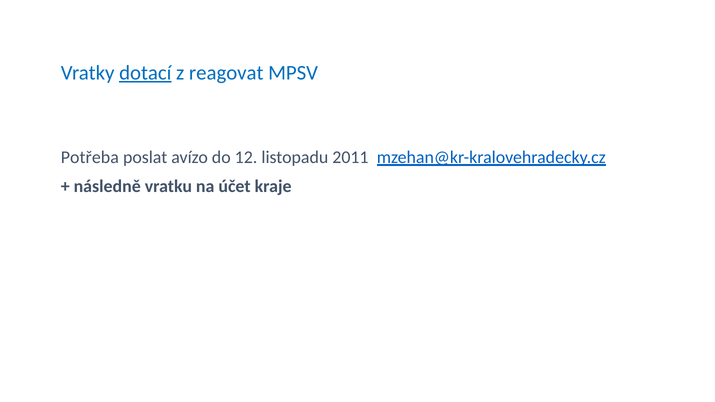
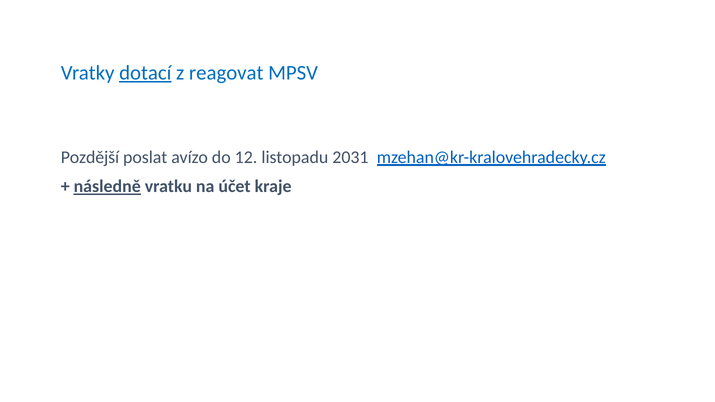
Potřeba: Potřeba -> Pozdější (90, 157)
2011: 2011 -> 2031 (350, 157)
následně underline: none -> present (107, 187)
